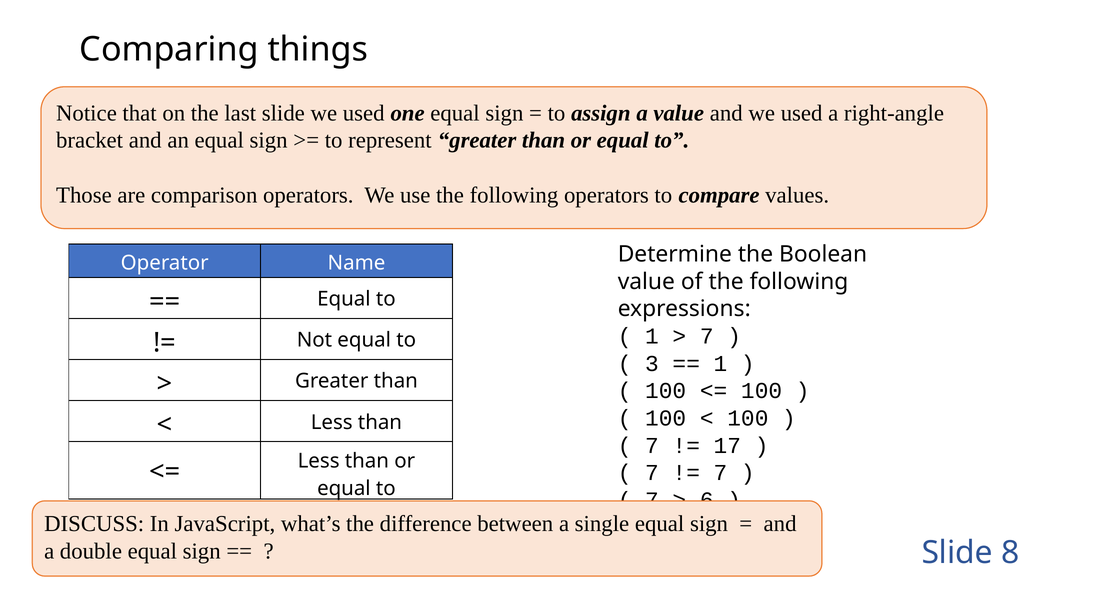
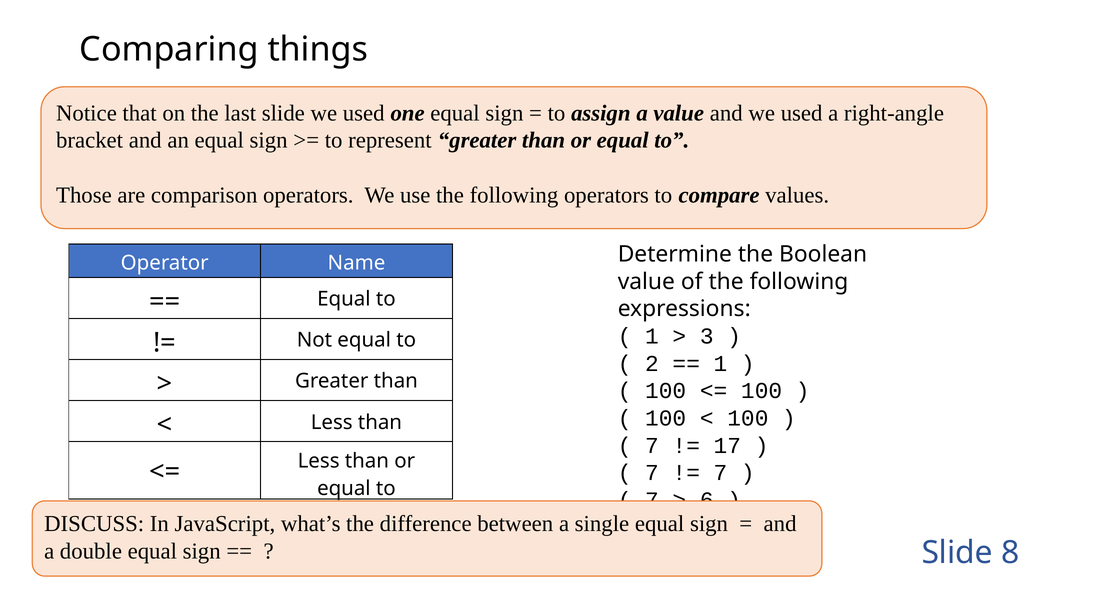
7: 7 -> 3 (707, 336)
3: 3 -> 2 (652, 363)
